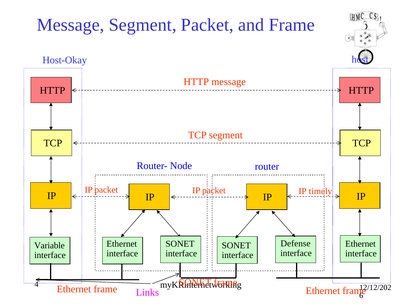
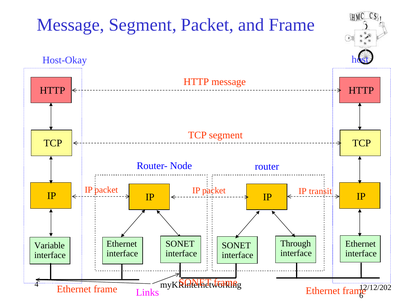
timely: timely -> transit (320, 192)
Defense: Defense -> Through (296, 244)
